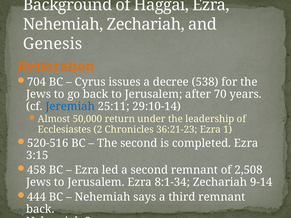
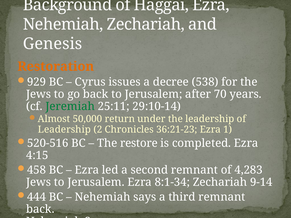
704: 704 -> 929 (36, 82)
Jeremiah colour: blue -> green (70, 107)
Ecclesiastes: Ecclesiastes -> Leadership (64, 130)
The second: second -> restore (139, 143)
3:15: 3:15 -> 4:15 (37, 156)
2,508: 2,508 -> 4,283 (249, 170)
